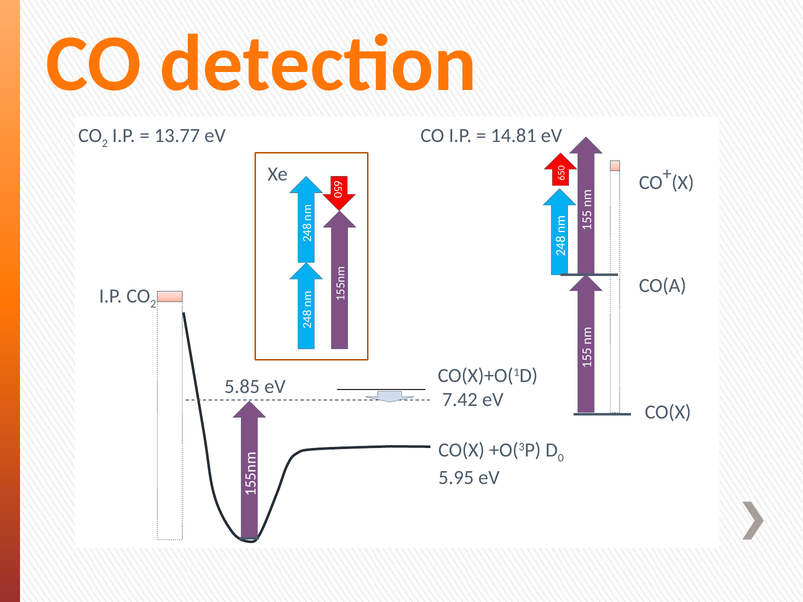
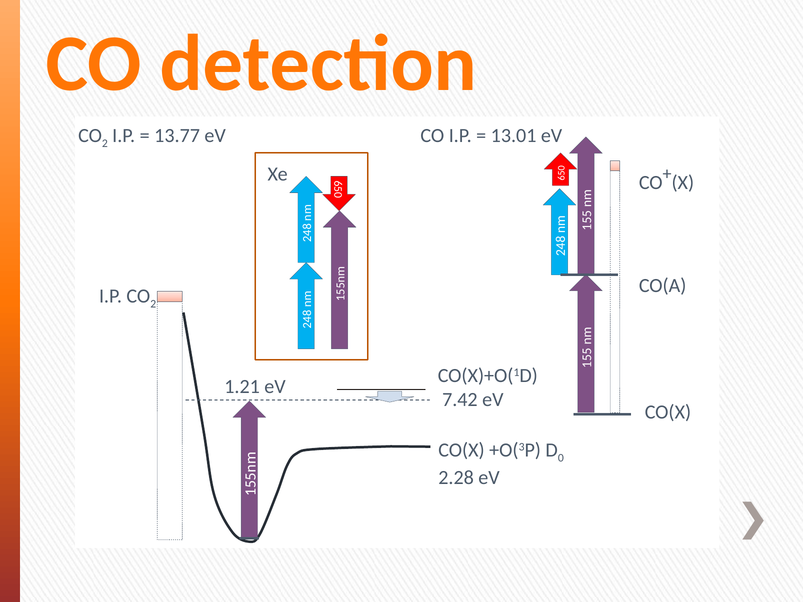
14.81: 14.81 -> 13.01 (514, 136)
5.85: 5.85 -> 1.21 (242, 387)
5.95: 5.95 -> 2.28 (456, 478)
